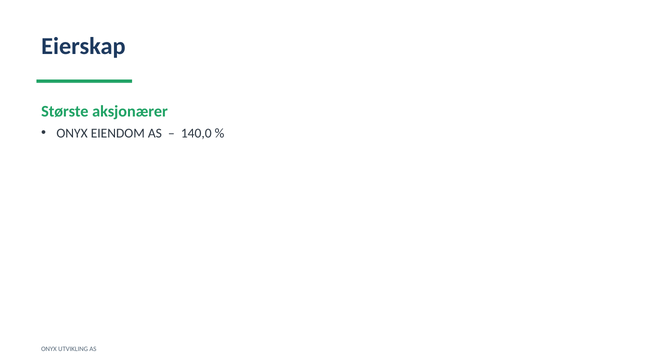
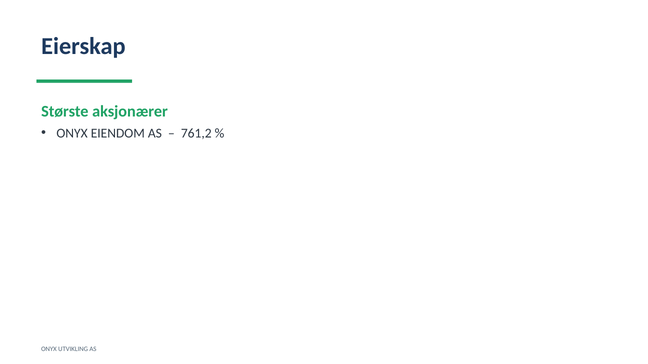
140,0: 140,0 -> 761,2 (196, 133)
